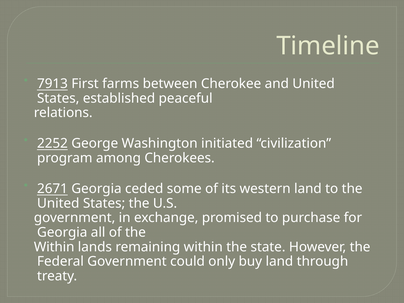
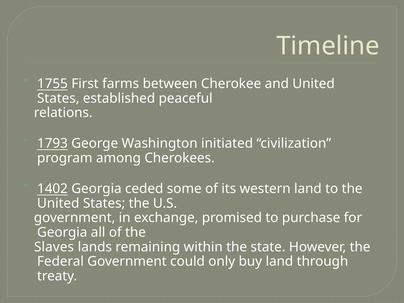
7913: 7913 -> 1755 (52, 84)
2252: 2252 -> 1793 (52, 144)
2671: 2671 -> 1402 (52, 189)
Within: Within -> Slaves (54, 247)
